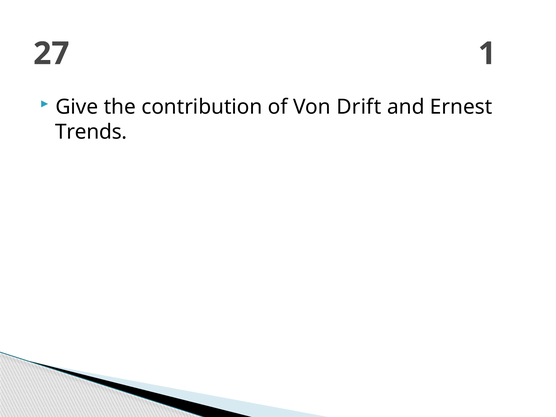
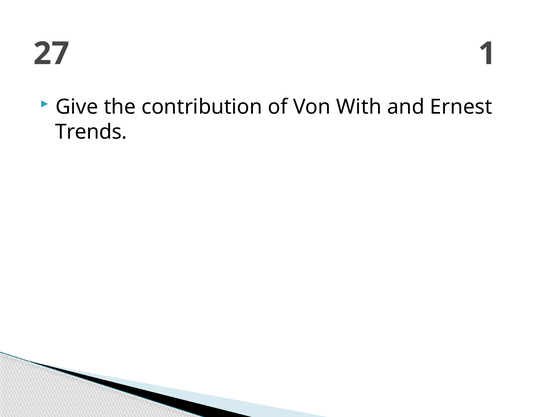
Drift: Drift -> With (359, 107)
